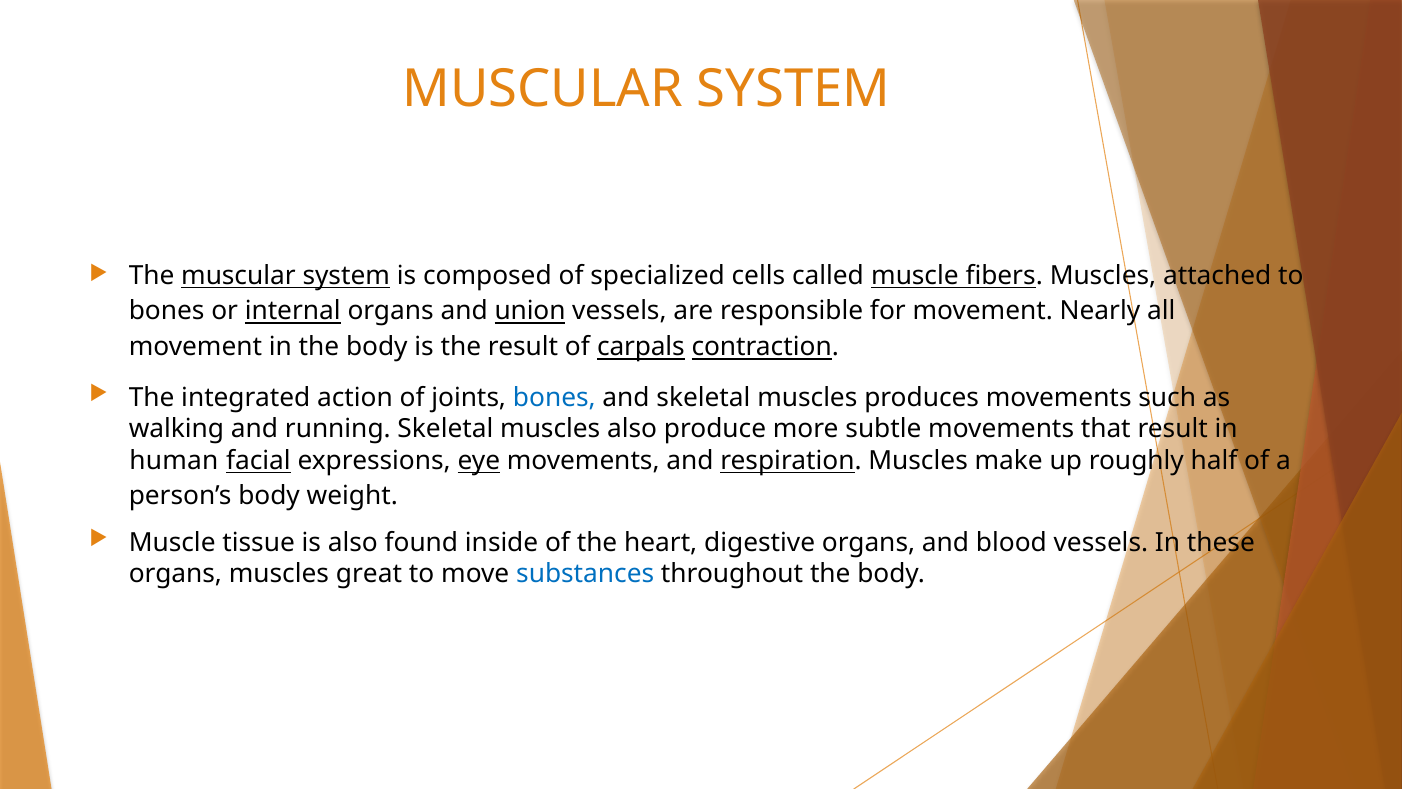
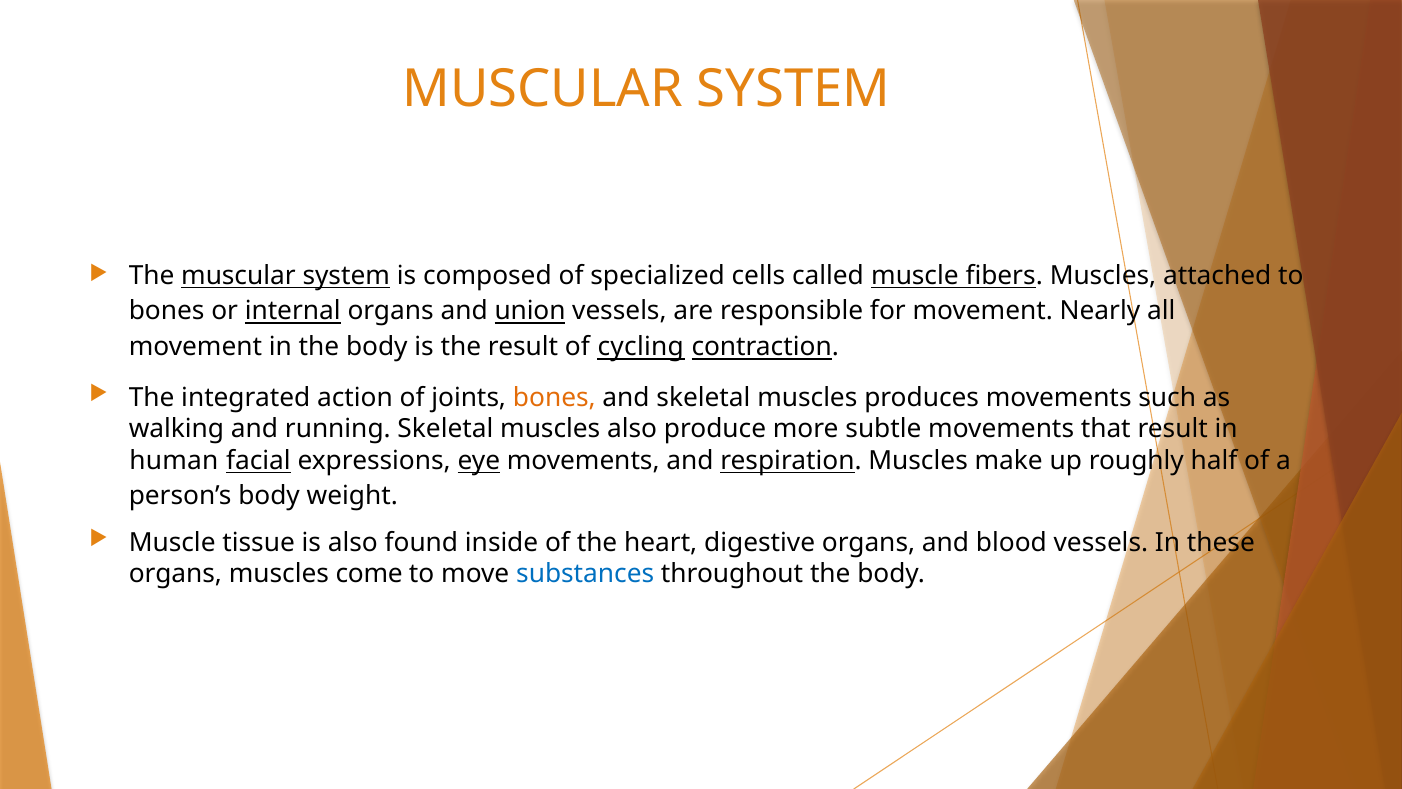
carpals: carpals -> cycling (641, 347)
bones colour: blue -> orange (554, 397)
great: great -> come (369, 574)
